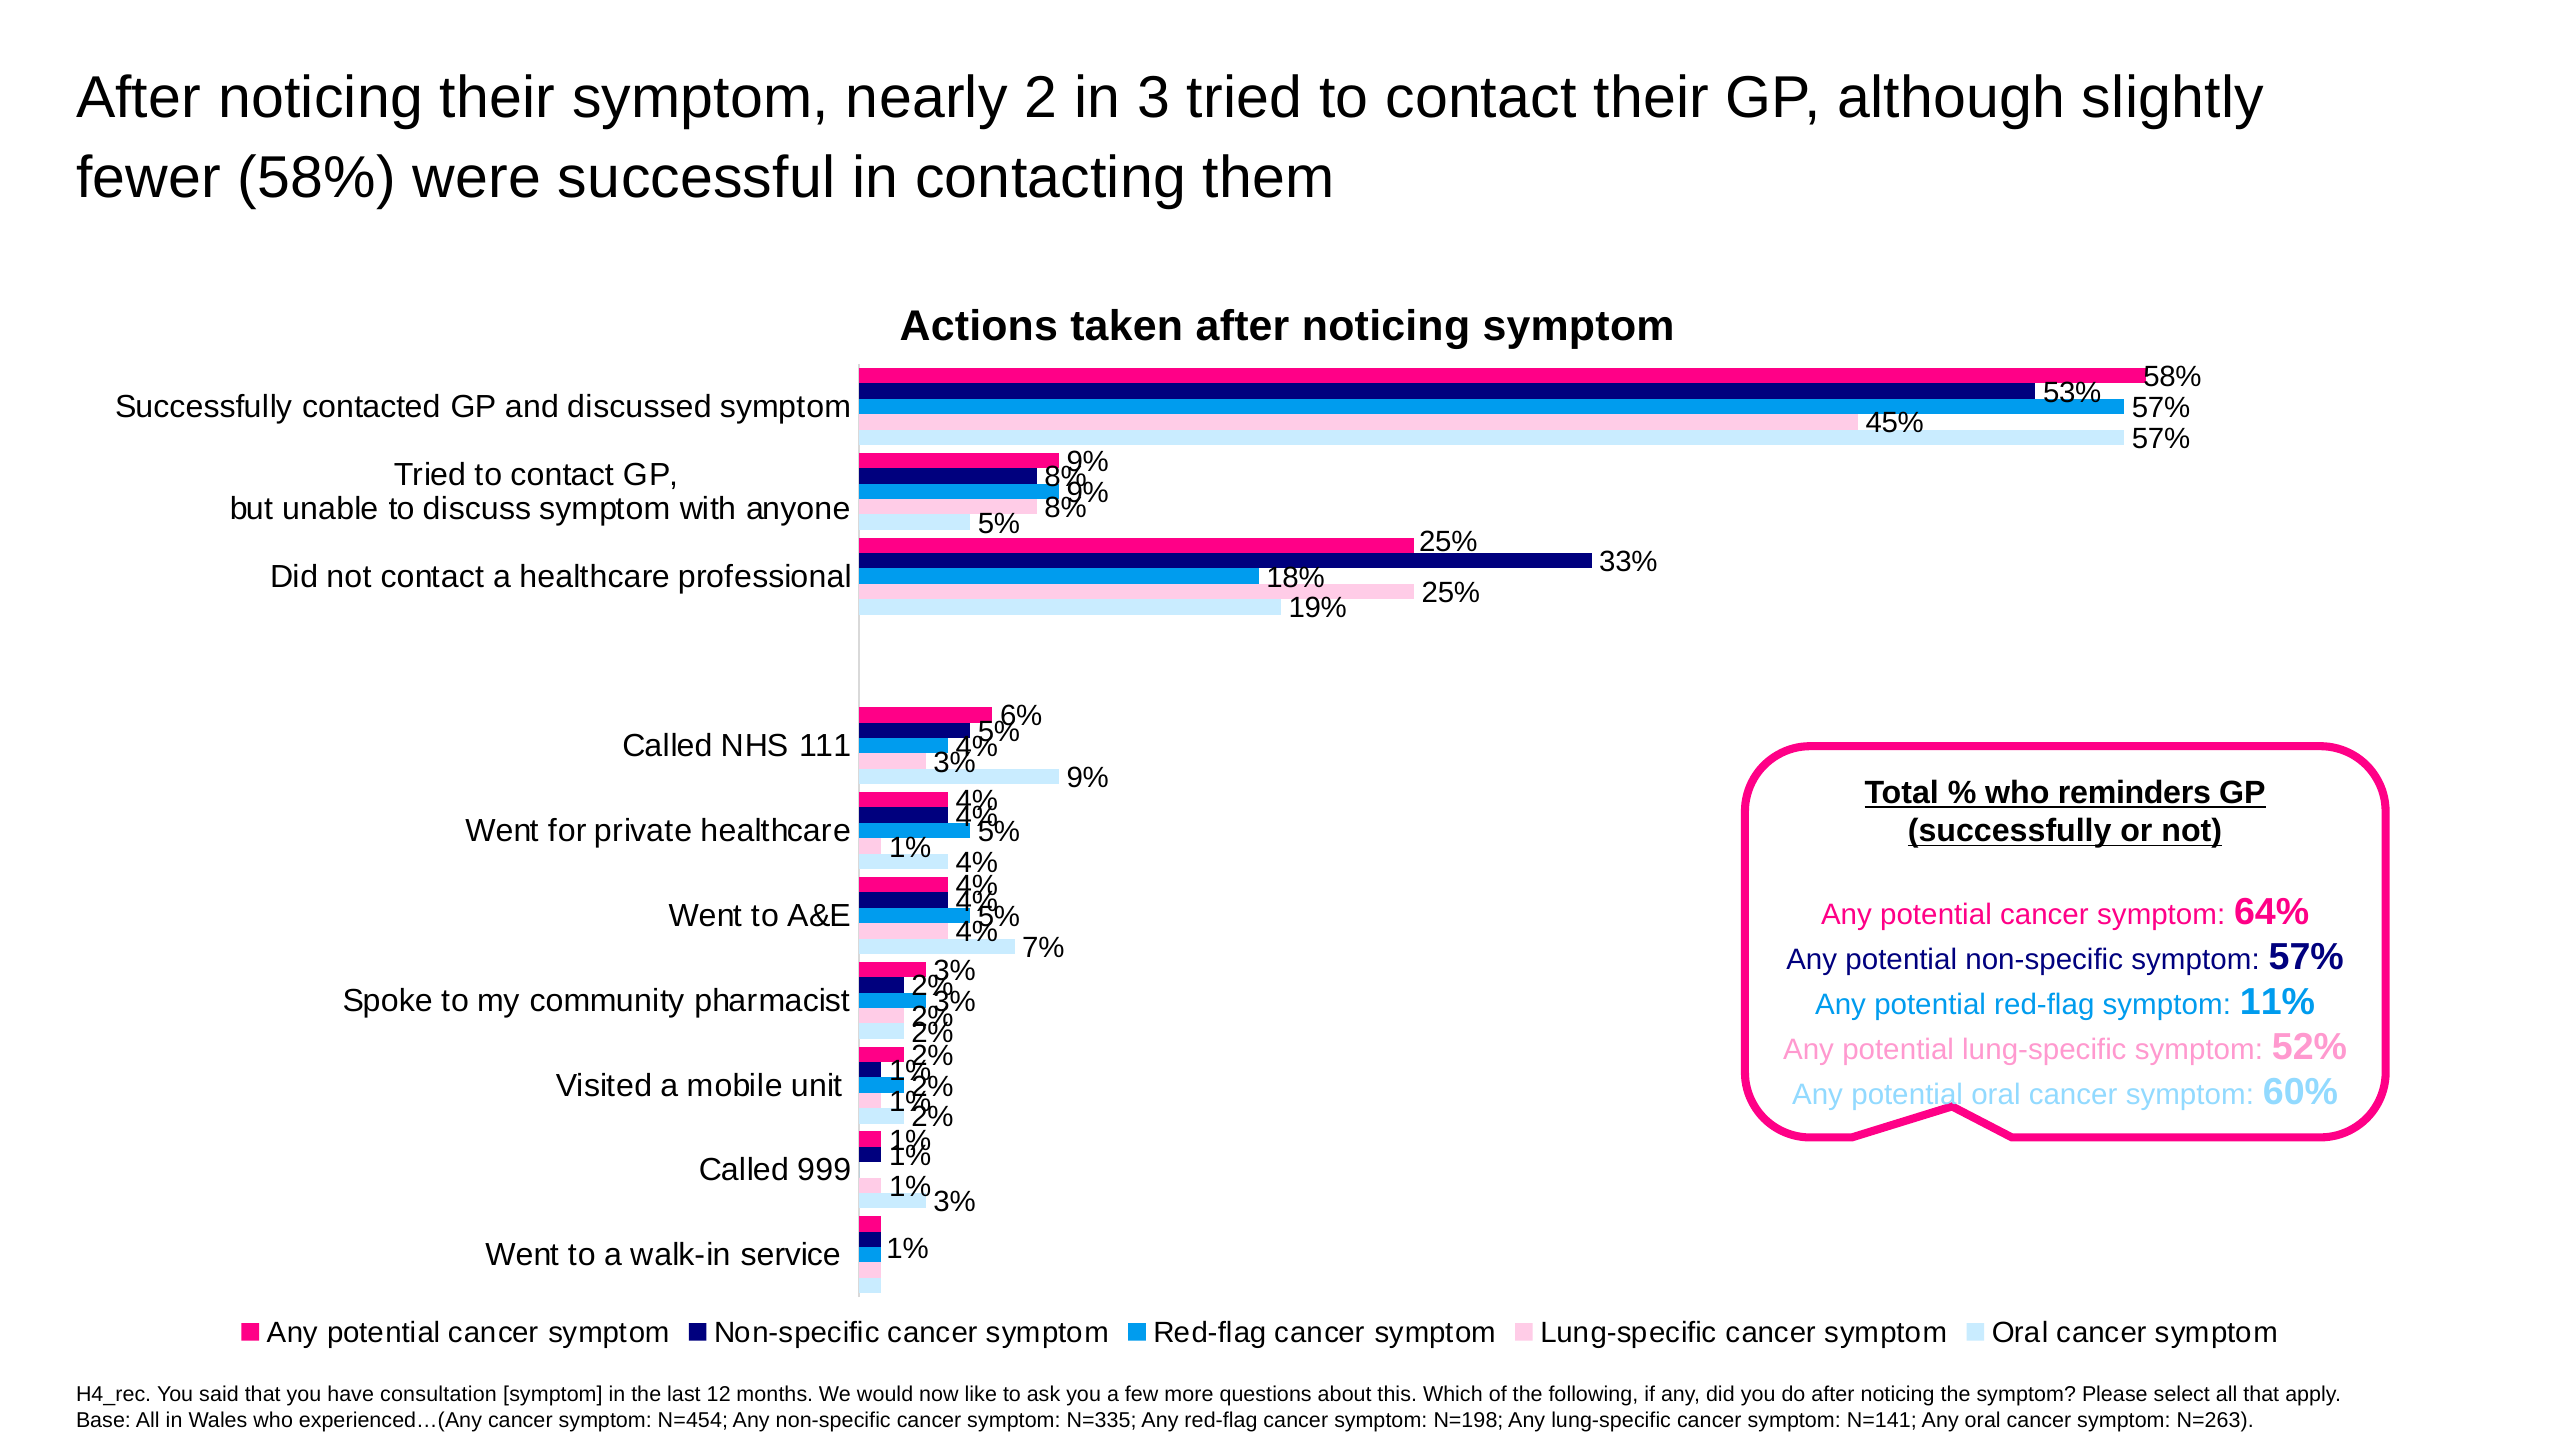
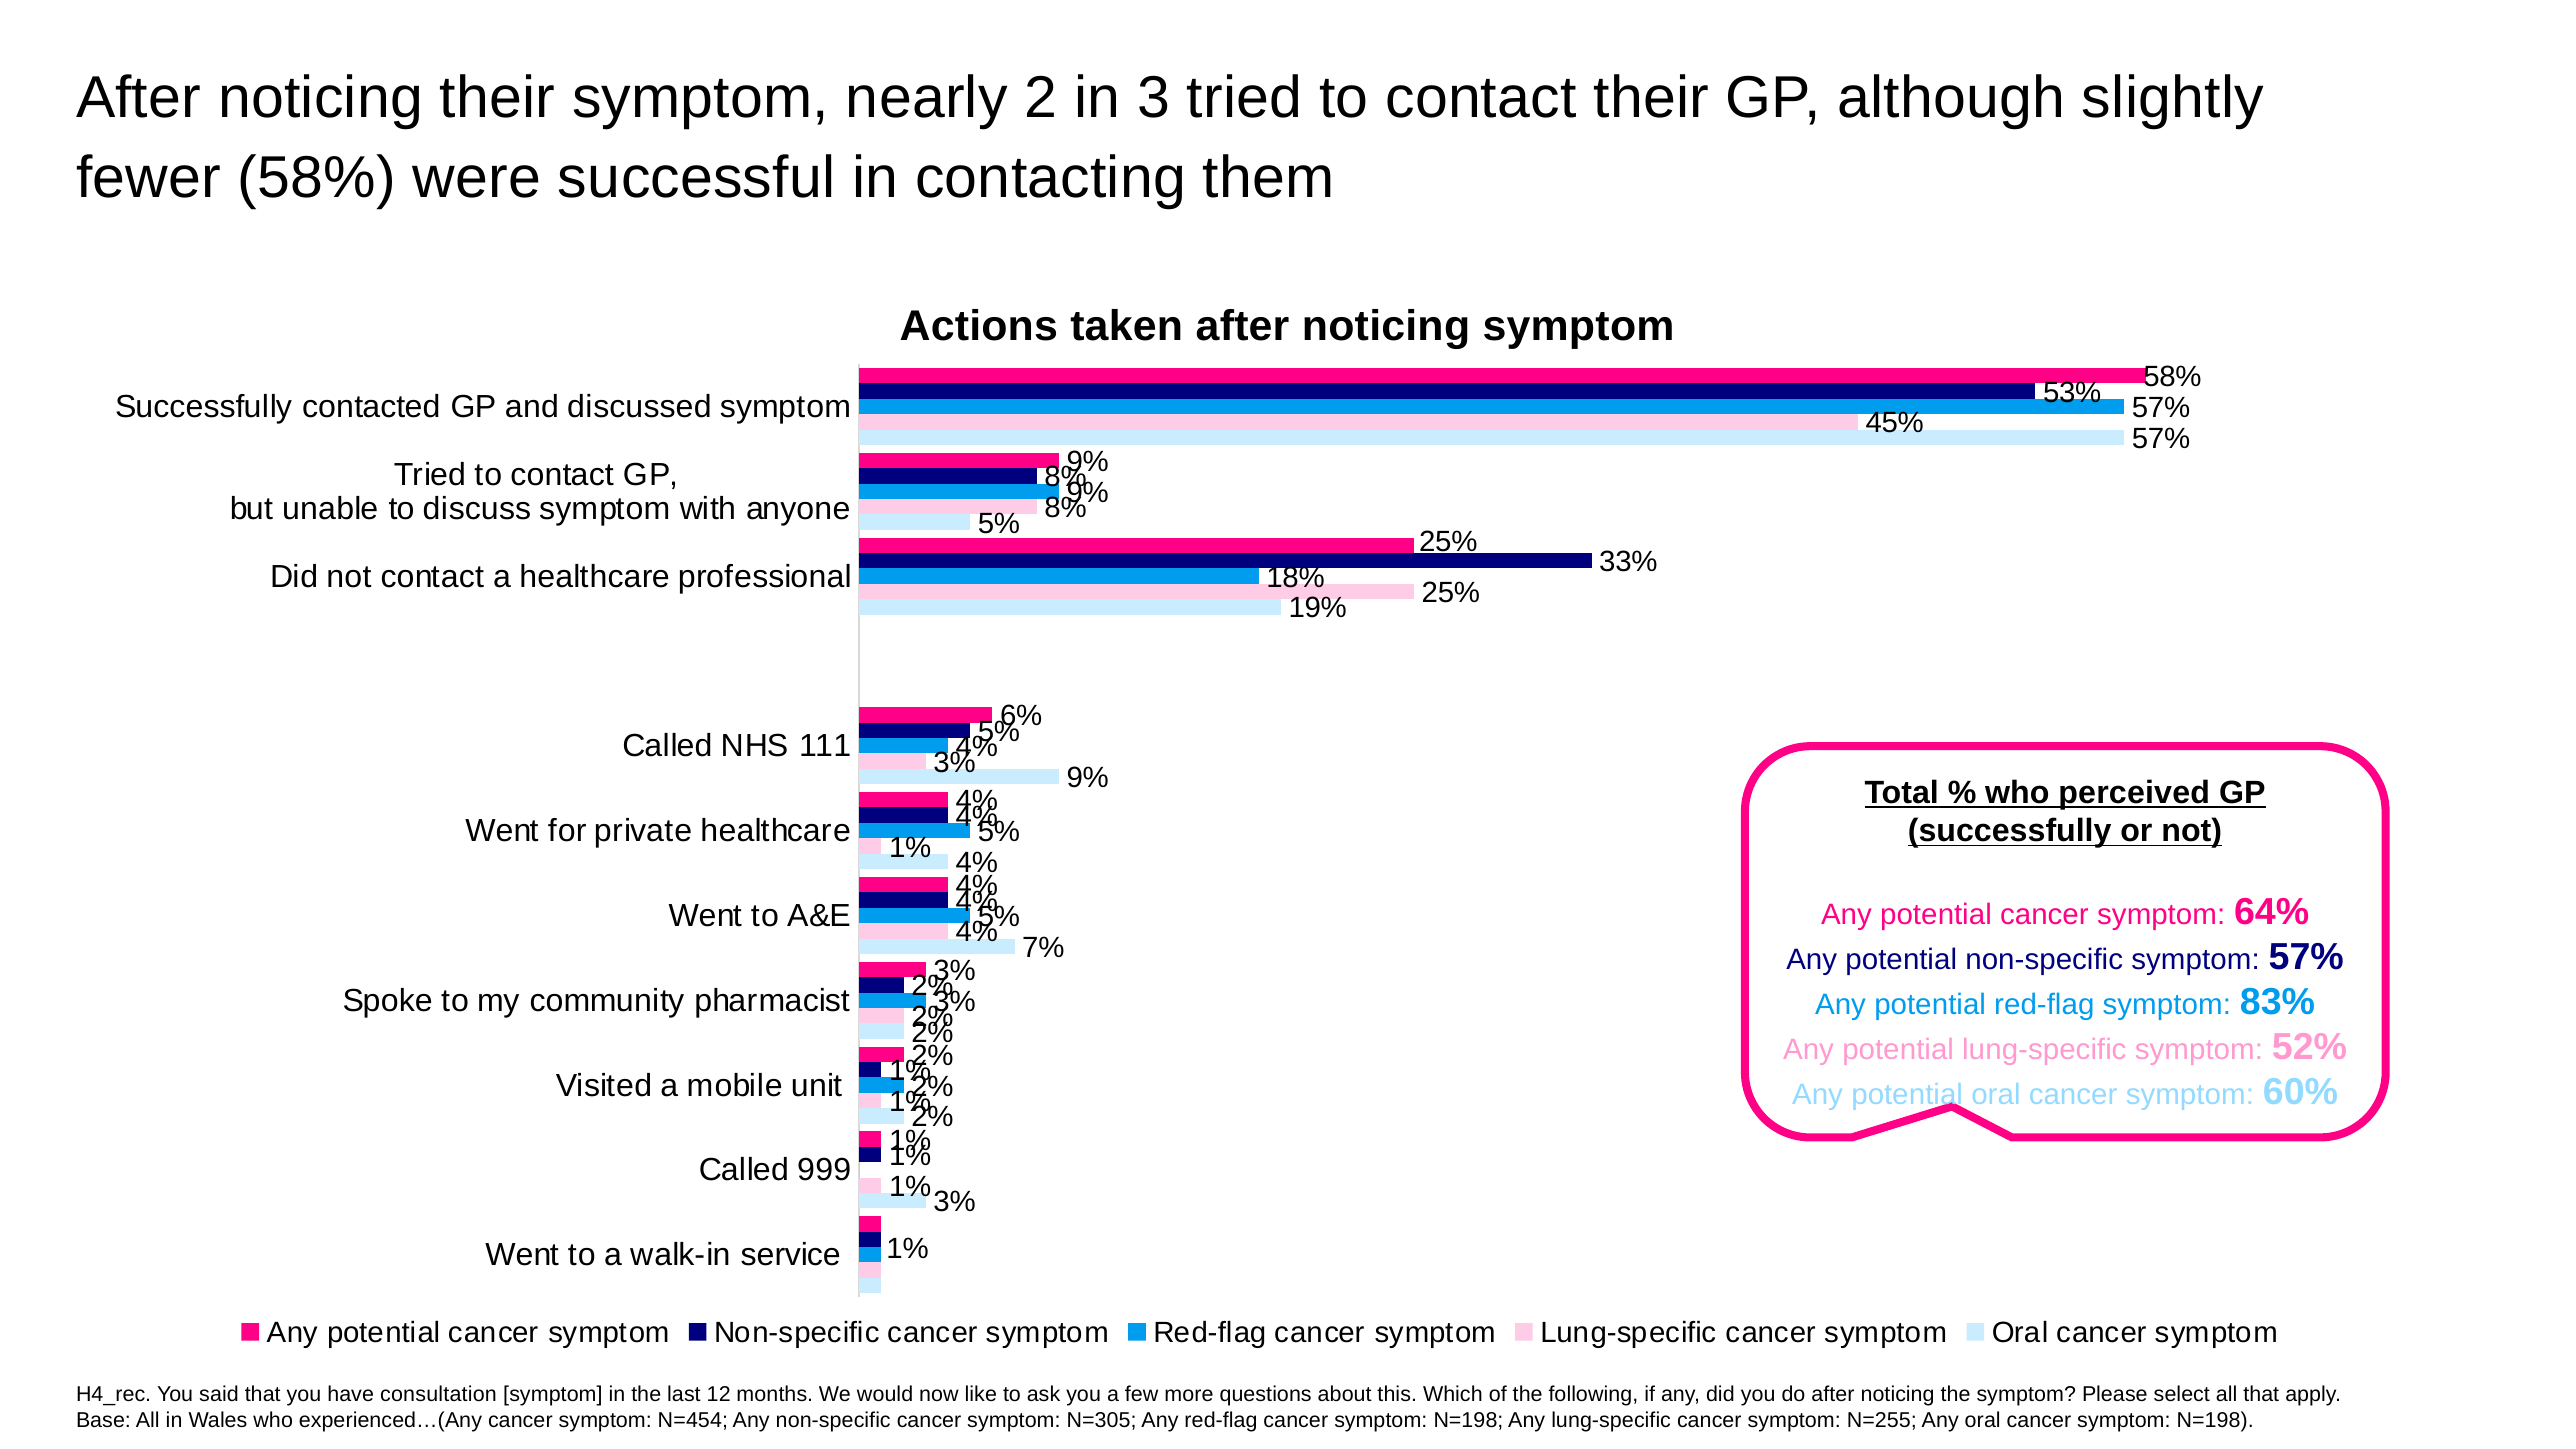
reminders: reminders -> perceived (2134, 793)
11%: 11% -> 83% (2277, 1002)
N=335: N=335 -> N=305 (1102, 1421)
N=141: N=141 -> N=255 (1882, 1421)
oral cancer symptom N=263: N=263 -> N=198 (2215, 1421)
